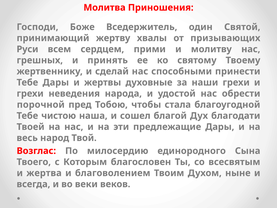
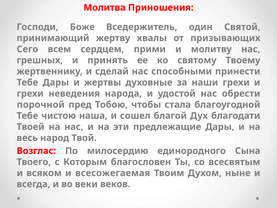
Руси: Руси -> Сего (27, 49)
жертва: жертва -> всяком (44, 173)
благоволением: благоволением -> всесожегаемая (113, 173)
